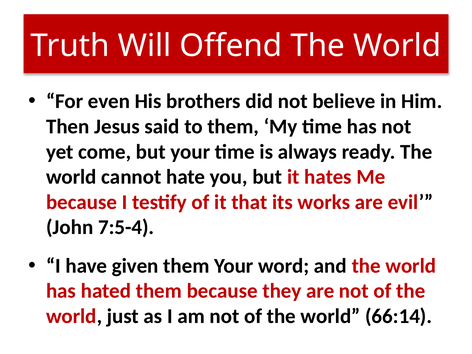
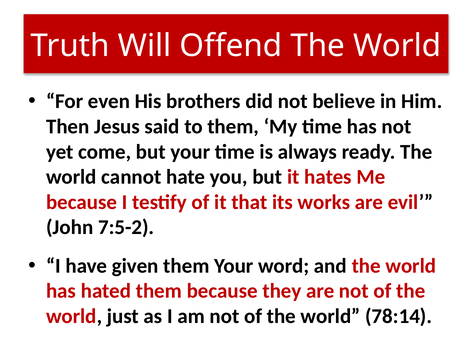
7:5-4: 7:5-4 -> 7:5-2 (126, 227)
66:14: 66:14 -> 78:14 (399, 316)
